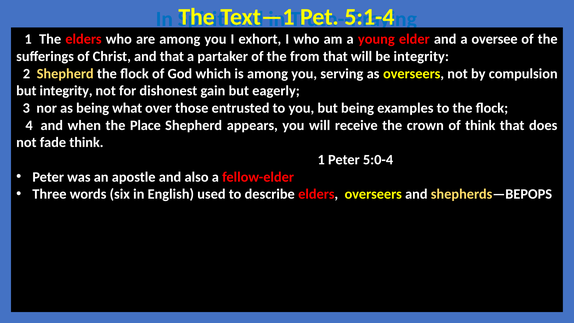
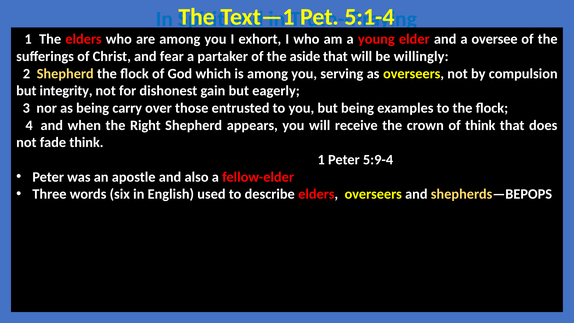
and that: that -> fear (172, 56)
from: from -> aside (305, 56)
be integrity: integrity -> willingly (421, 56)
what: what -> carry (127, 108)
Place: Place -> Right (145, 125)
5:0-4: 5:0-4 -> 5:9-4 (378, 160)
